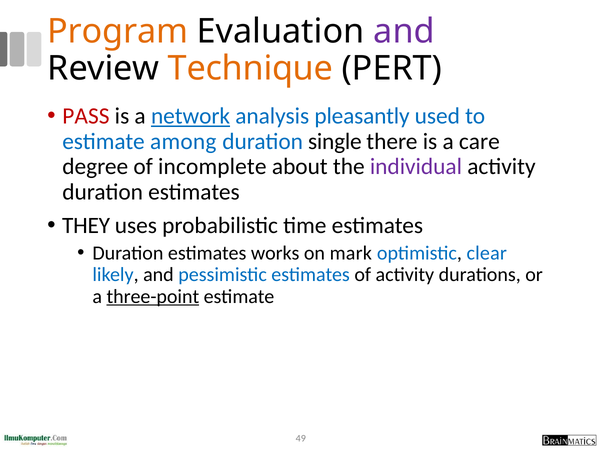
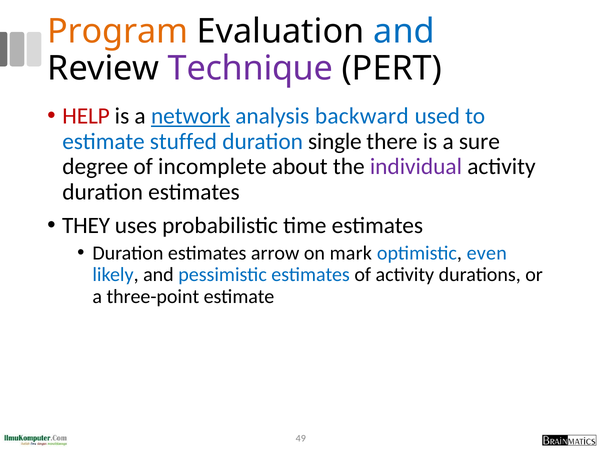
and colour: purple -> blue (404, 31)
Technique colour: orange -> purple (250, 68)
PASS: PASS -> HELP (86, 116)
pleasantly: pleasantly -> backward (362, 116)
among: among -> stuffed (183, 141)
care: care -> sure (479, 141)
works: works -> arrow (275, 253)
clear: clear -> even (487, 253)
three-point underline: present -> none (153, 296)
